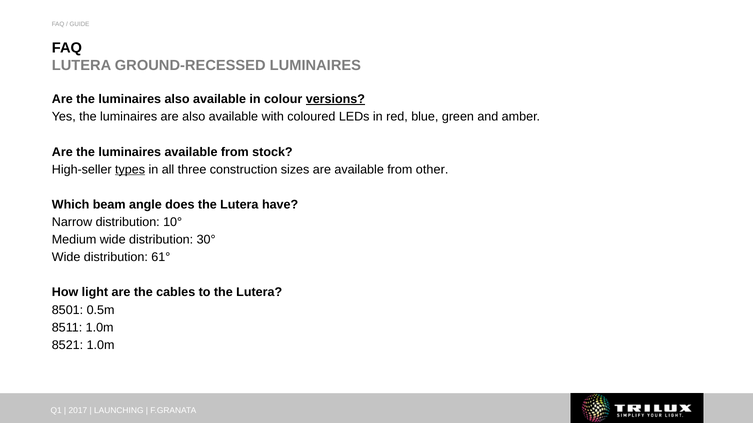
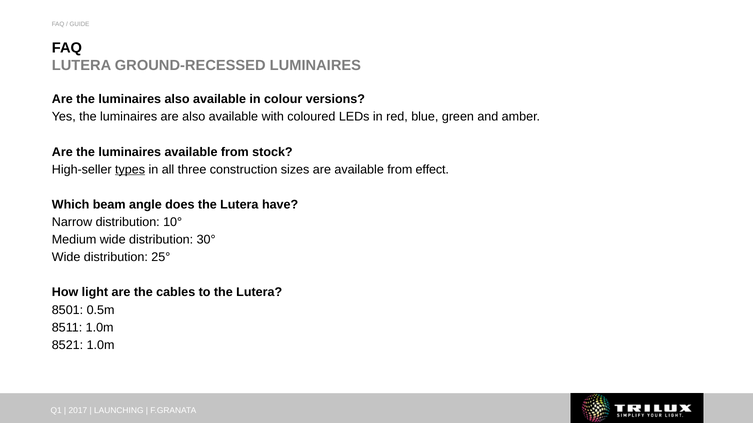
versions underline: present -> none (335, 99)
other: other -> effect (432, 170)
61°: 61° -> 25° (161, 258)
